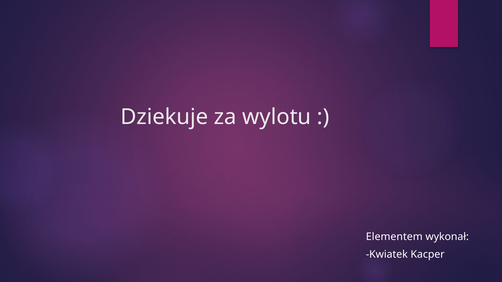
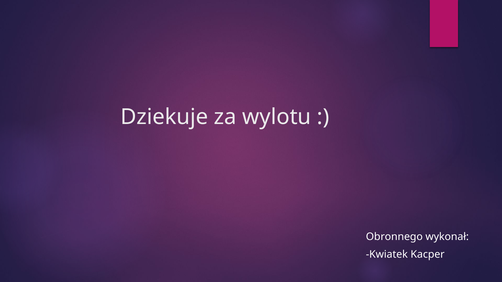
Elementem: Elementem -> Obronnego (394, 237)
